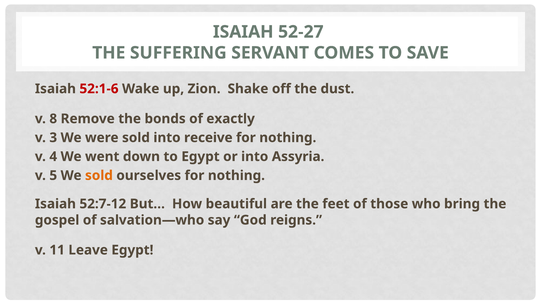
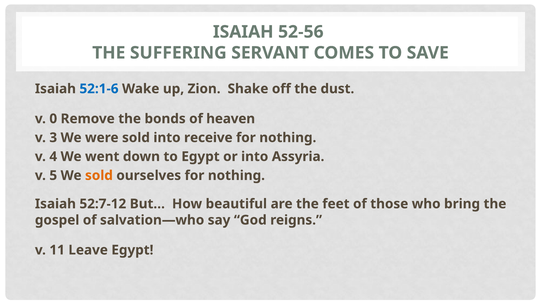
52-27: 52-27 -> 52-56 (301, 32)
52:1-6 colour: red -> blue (99, 89)
8: 8 -> 0 (53, 119)
exactly: exactly -> heaven (231, 119)
